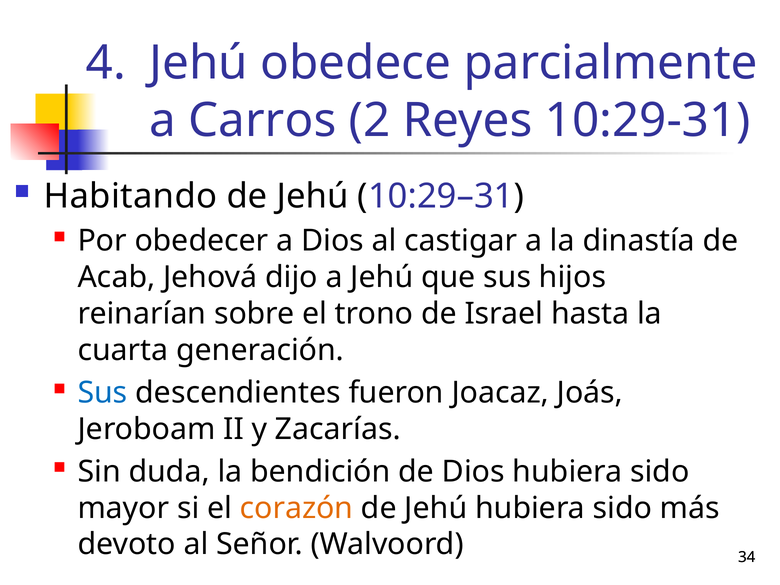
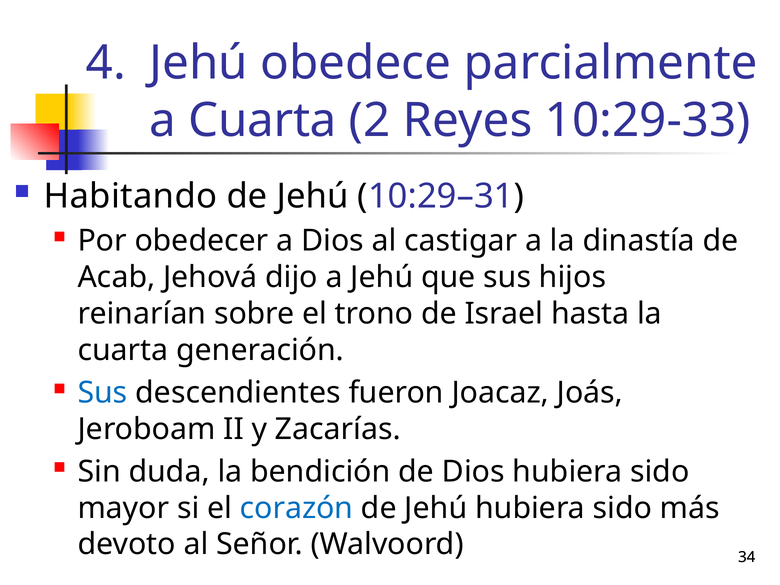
a Carros: Carros -> Cuarta (262, 120)
10:29-31: 10:29-31 -> 10:29-33 (648, 120)
corazón colour: orange -> blue (297, 508)
